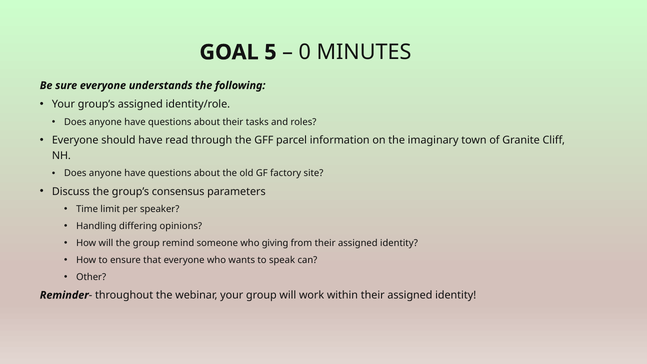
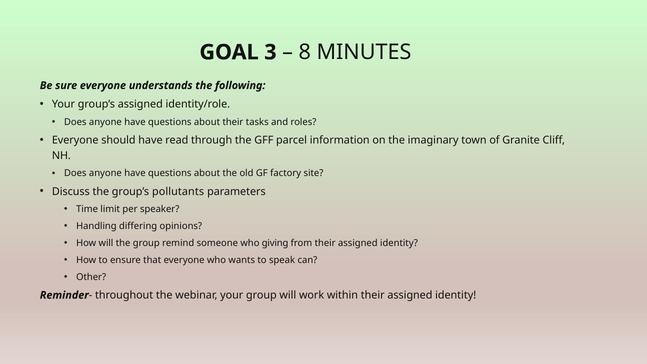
5: 5 -> 3 (270, 52)
0: 0 -> 8 (305, 52)
consensus: consensus -> pollutants (178, 192)
